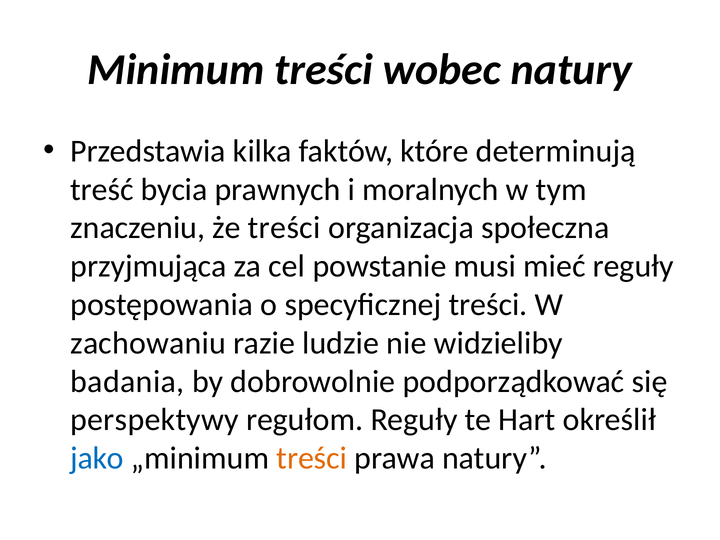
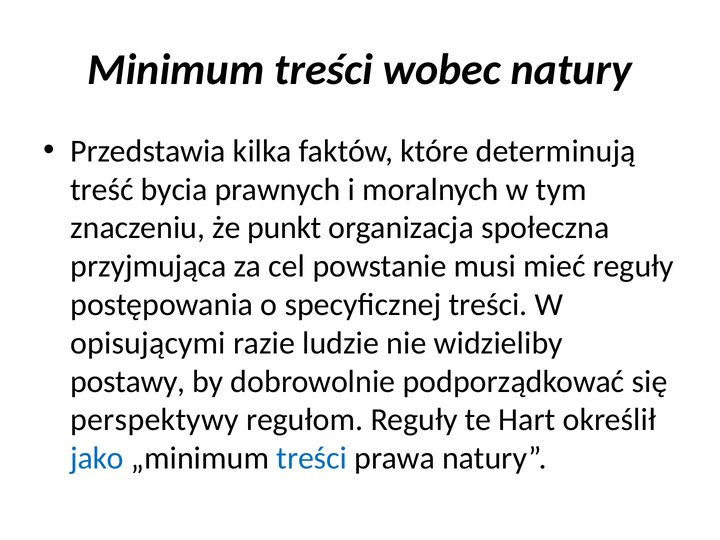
że treści: treści -> punkt (284, 228)
zachowaniu: zachowaniu -> opisującymi (148, 343)
badania: badania -> postawy (128, 381)
treści colour: orange -> blue (312, 458)
